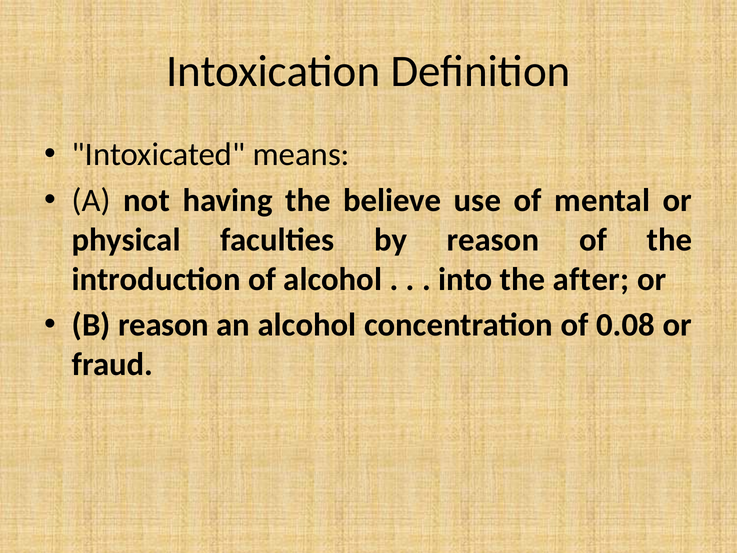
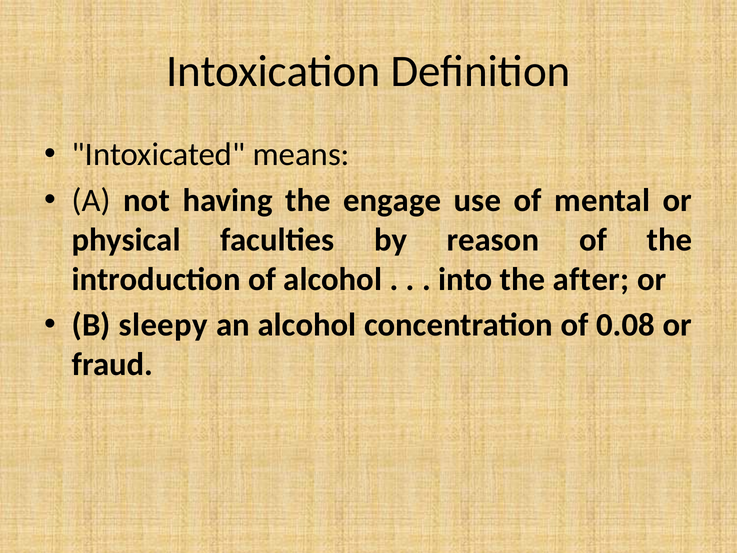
believe: believe -> engage (392, 200)
B reason: reason -> sleepy (163, 325)
